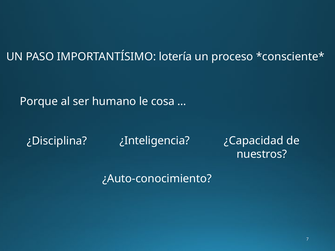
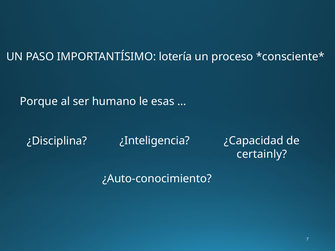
cosa: cosa -> esas (163, 101)
nuestros: nuestros -> certainly (262, 154)
